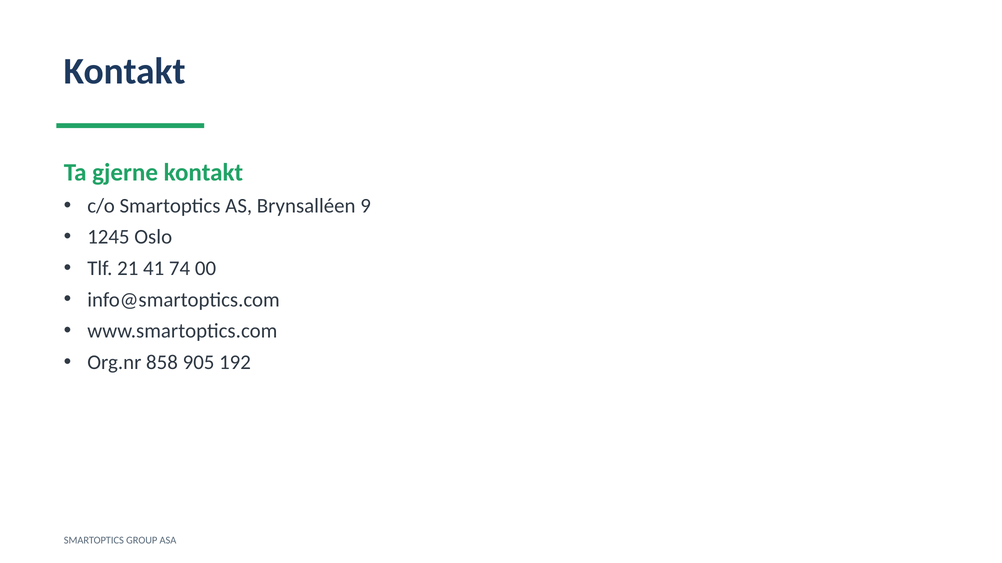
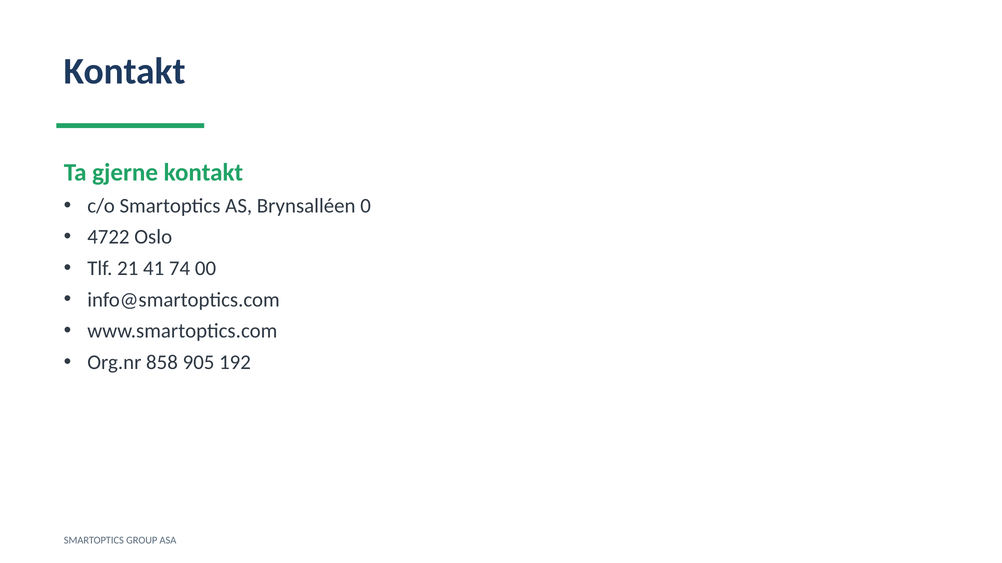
9: 9 -> 0 (366, 206)
1245: 1245 -> 4722 (108, 237)
